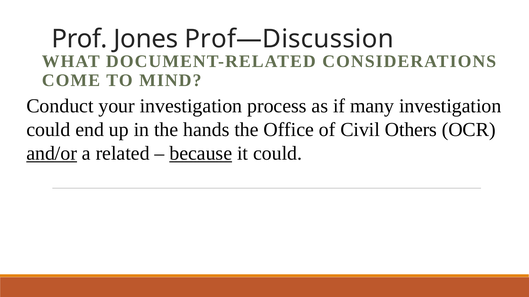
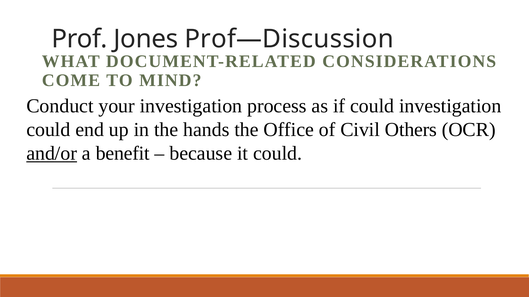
if many: many -> could (372, 106)
related: related -> benefit (123, 154)
because underline: present -> none (201, 154)
